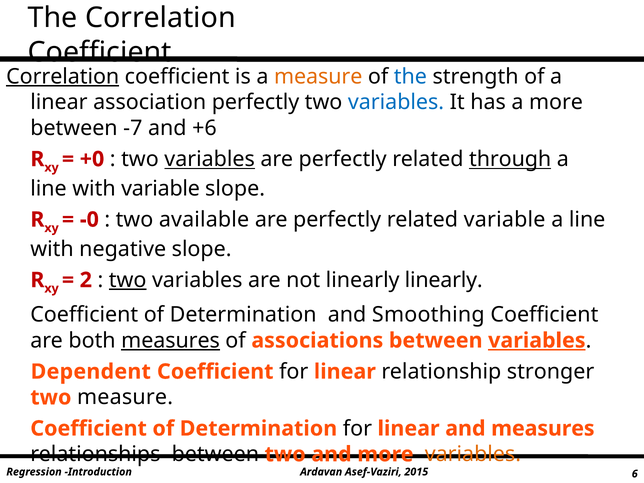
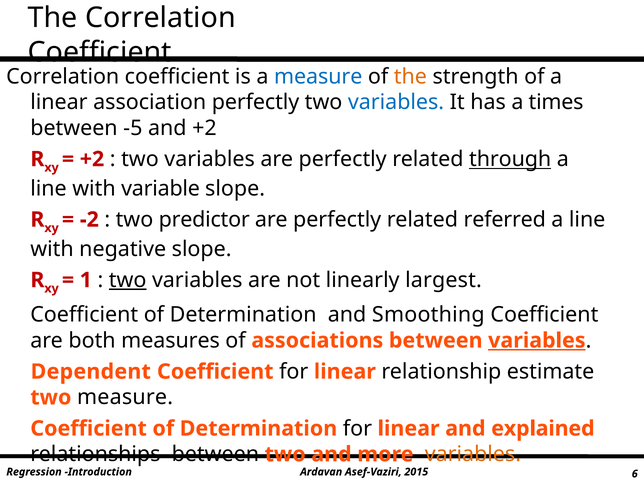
Correlation underline: present -> none (63, 77)
measure colour: orange -> blue (318, 77)
the colour: blue -> orange (410, 77)
a more: more -> times (556, 102)
-7: -7 -> -5 (133, 128)
and +6: +6 -> +2 (204, 128)
+0: +0 -> +2 (92, 159)
variables underline: present -> none (210, 159)
-0: -0 -> -2 (89, 220)
available: available -> predictor (204, 220)
related variable: variable -> referred (505, 220)
2: 2 -> 1 (86, 280)
linearly linearly: linearly -> largest (444, 280)
measures underline: present -> none (171, 340)
stronger: stronger -> estimate (551, 372)
and measures: measures -> explained (543, 429)
